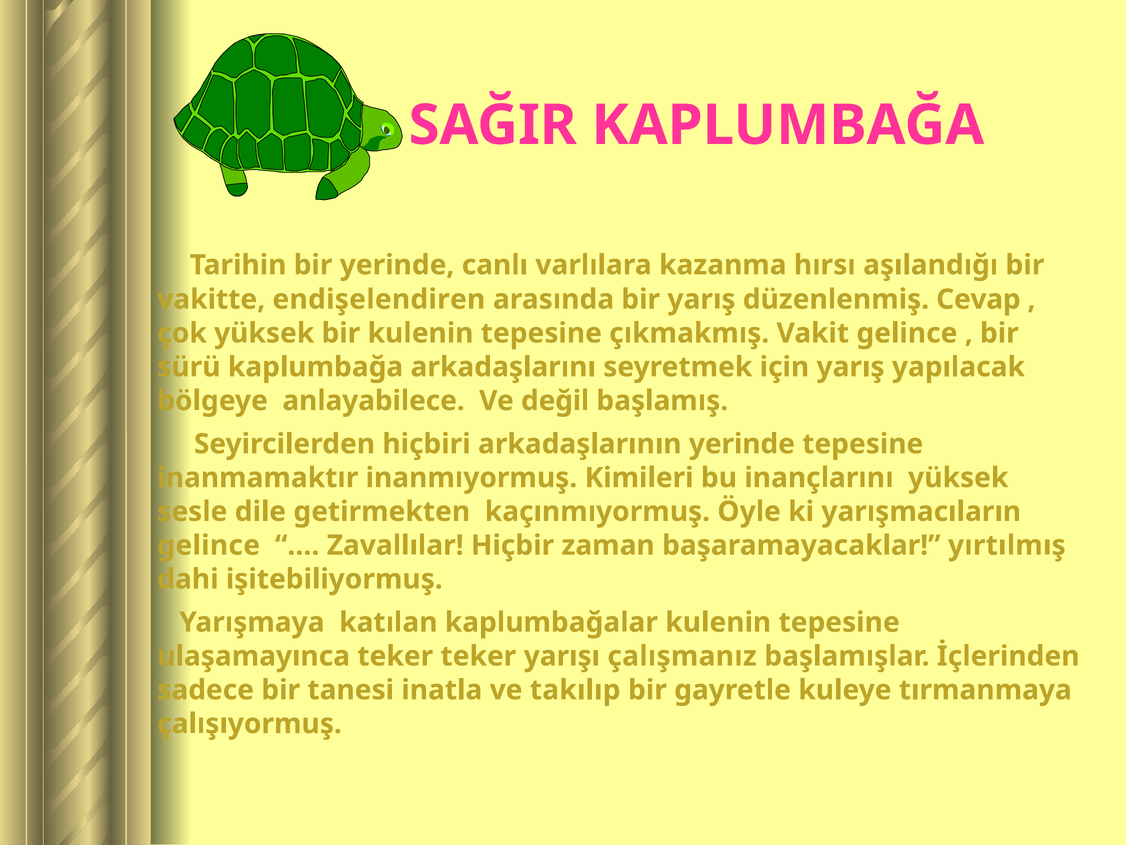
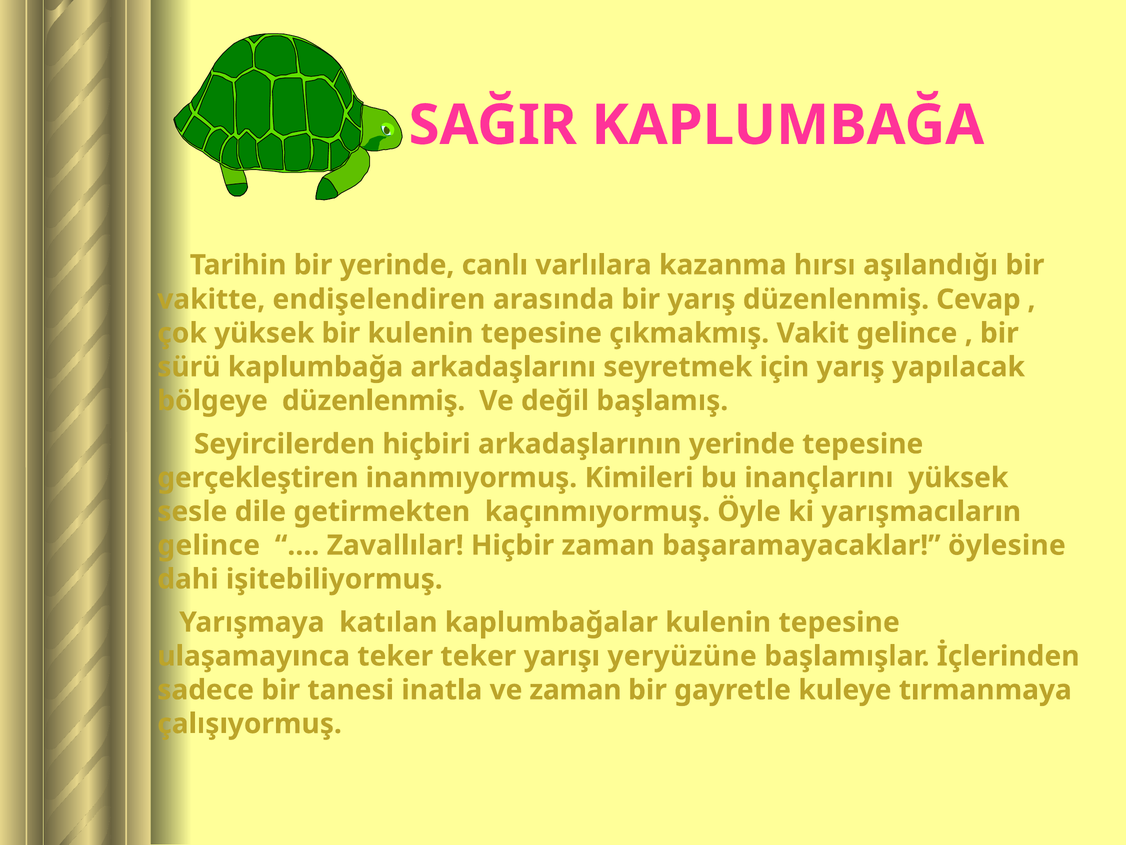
bölgeye anlayabilece: anlayabilece -> düzenlenmiş (374, 401)
inanmamaktır: inanmamaktır -> gerçekleştiren (258, 478)
yırtılmış: yırtılmış -> öylesine (1007, 545)
çalışmanız: çalışmanız -> yeryüzüne (682, 656)
ve takılıp: takılıp -> zaman (575, 690)
